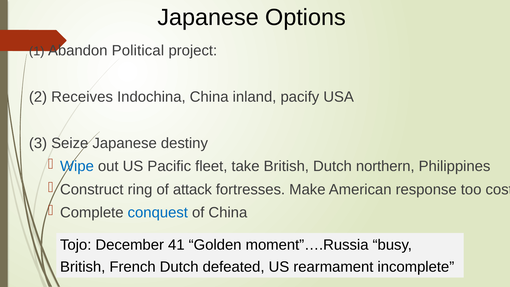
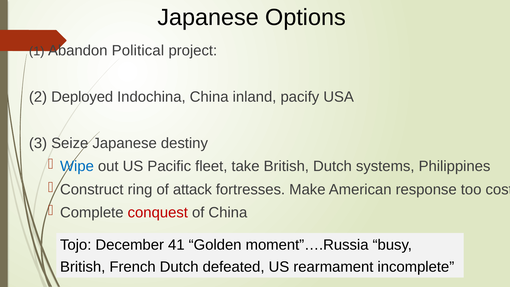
Receives: Receives -> Deployed (82, 97)
northern: northern -> systems (385, 166)
conquest colour: blue -> red (158, 213)
